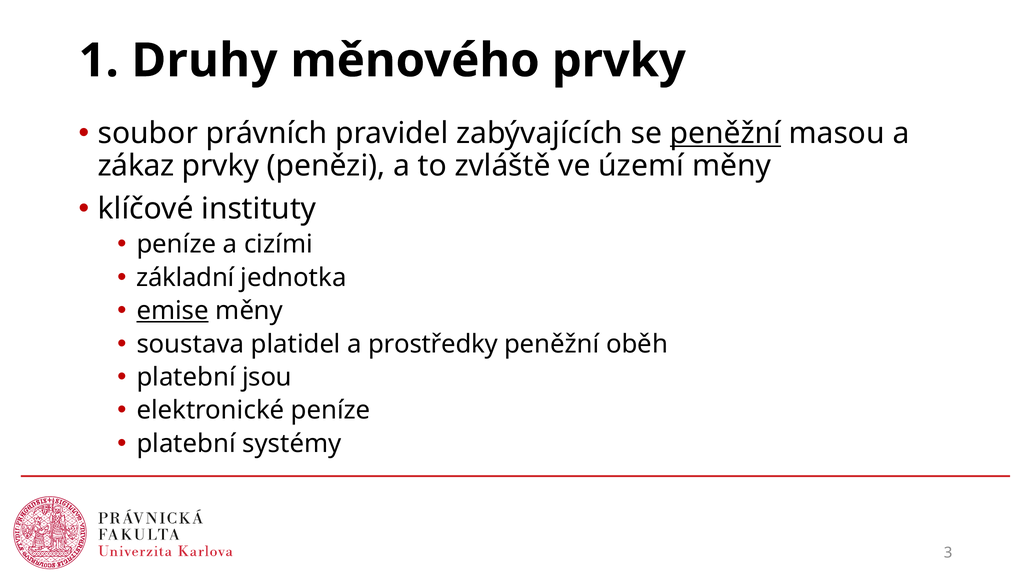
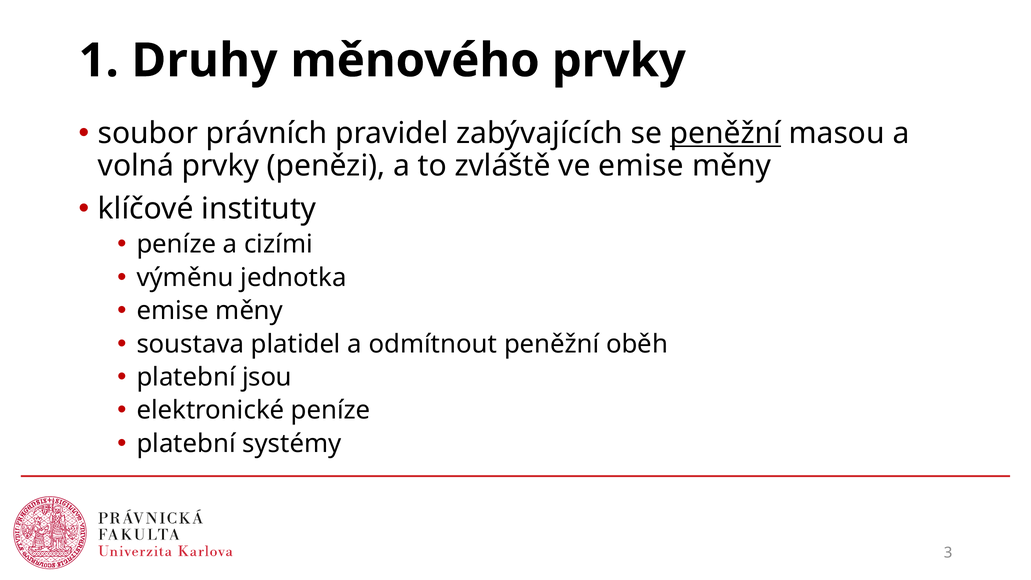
zákaz: zákaz -> volná (136, 166)
ve území: území -> emise (641, 166)
základní: základní -> výměnu (185, 278)
emise underline: present -> none (173, 311)
prostředky: prostředky -> odmítnout (433, 344)
